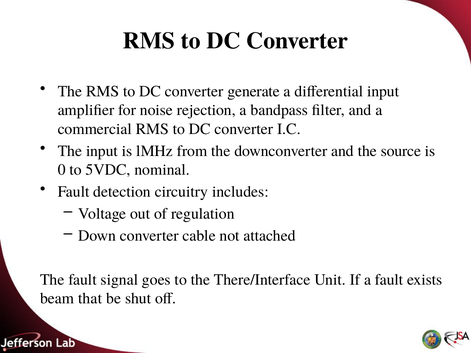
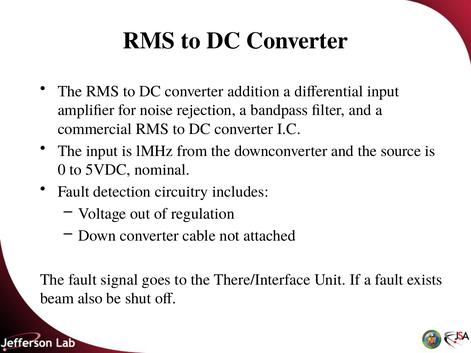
generate: generate -> addition (254, 91)
that: that -> also (90, 299)
